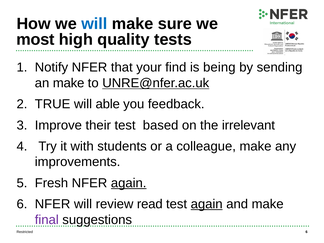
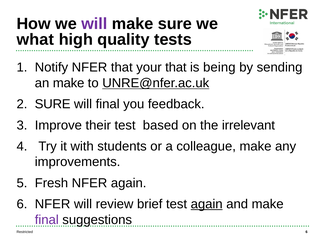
will colour: blue -> purple (94, 24)
most: most -> what (35, 40)
your find: find -> that (176, 67)
TRUE: TRUE -> SURE (53, 104)
will able: able -> final (108, 104)
again underline: present -> none (129, 183)
read: read -> brief (150, 204)
